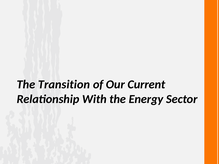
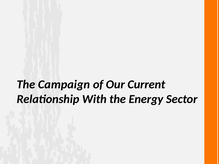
Transition: Transition -> Campaign (64, 85)
